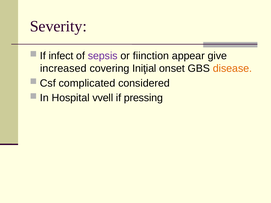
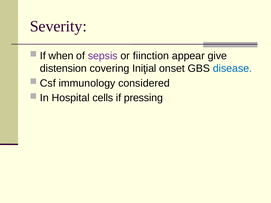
infect: infect -> when (61, 56)
increased: increased -> distension (63, 68)
disease colour: orange -> blue (232, 68)
complicated: complicated -> immunology (87, 83)
vvell: vvell -> cells (103, 98)
